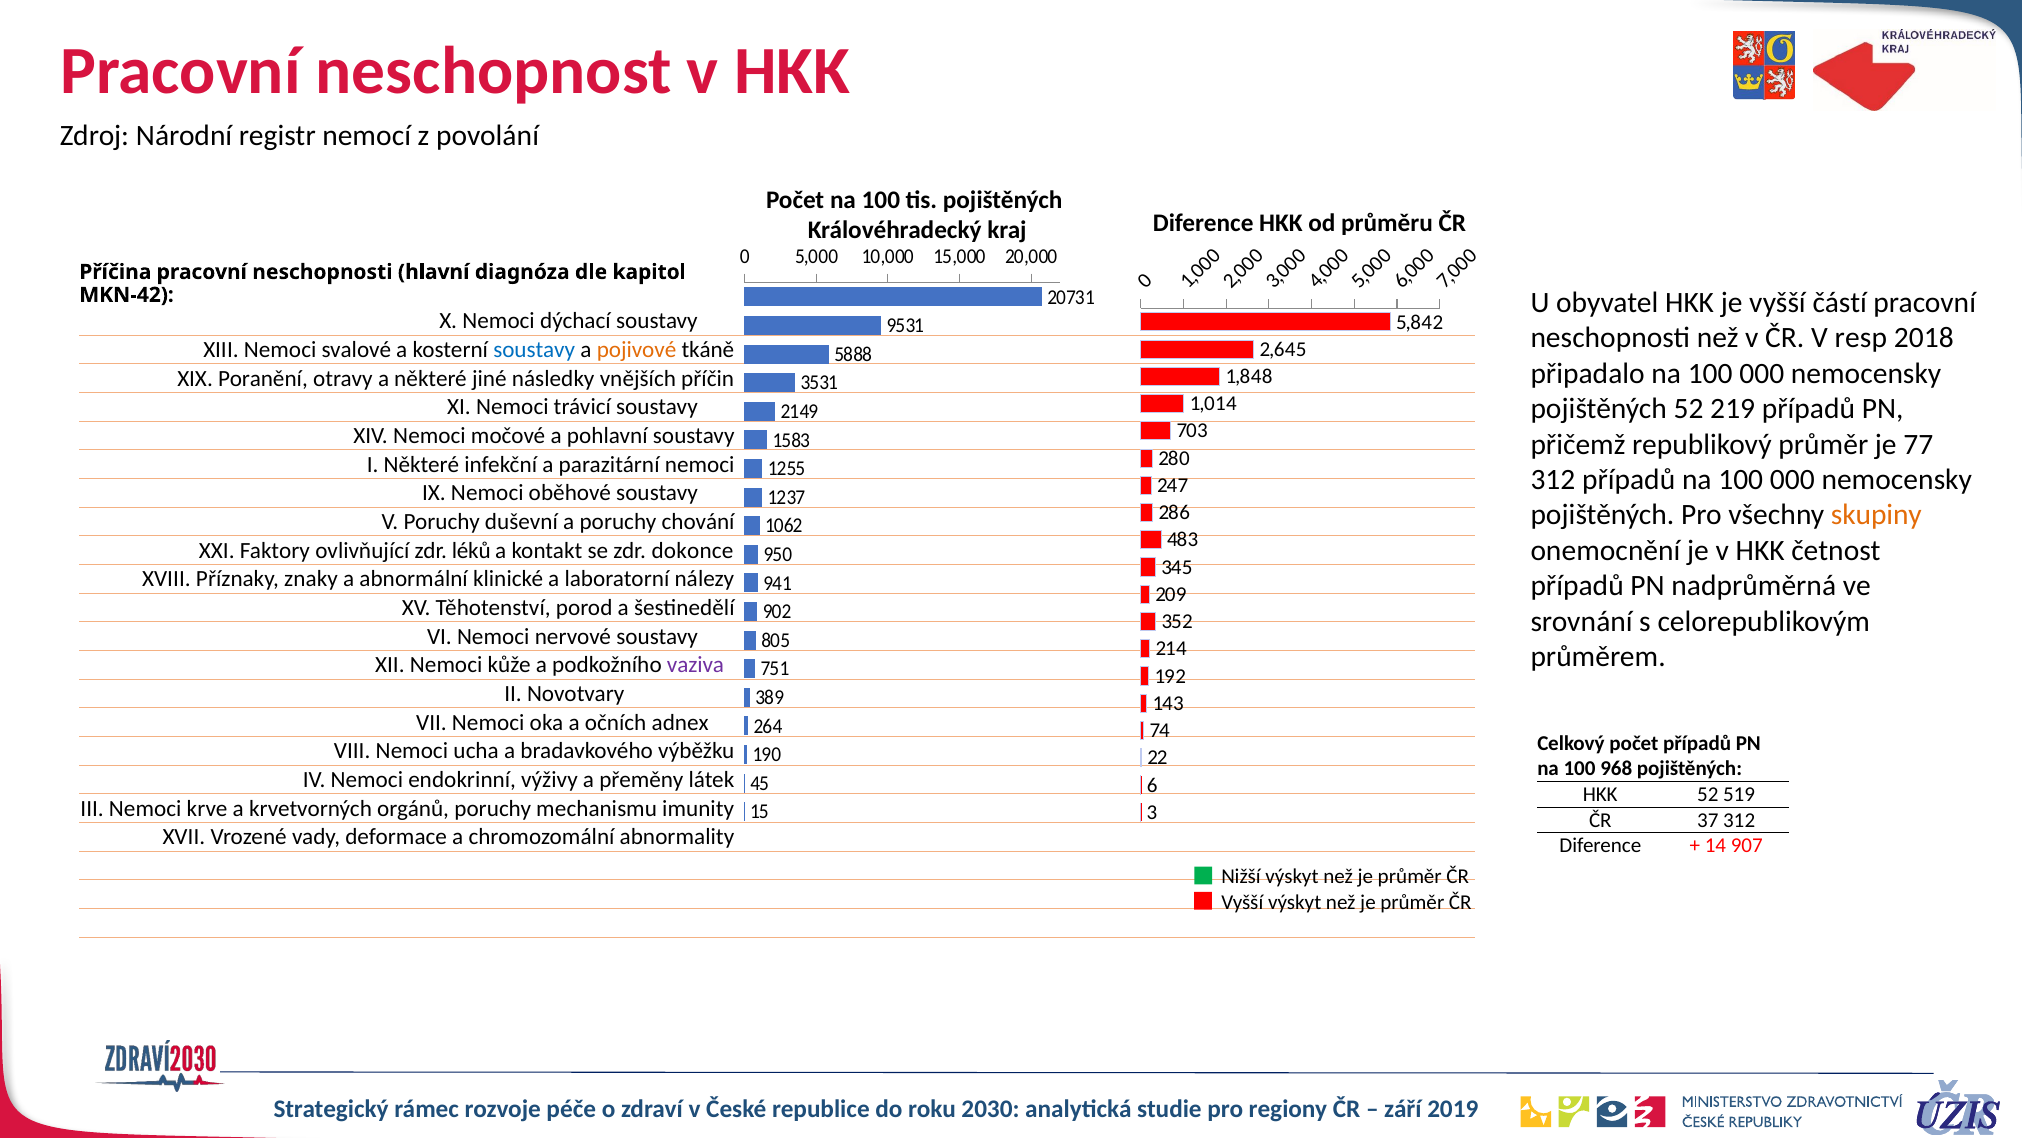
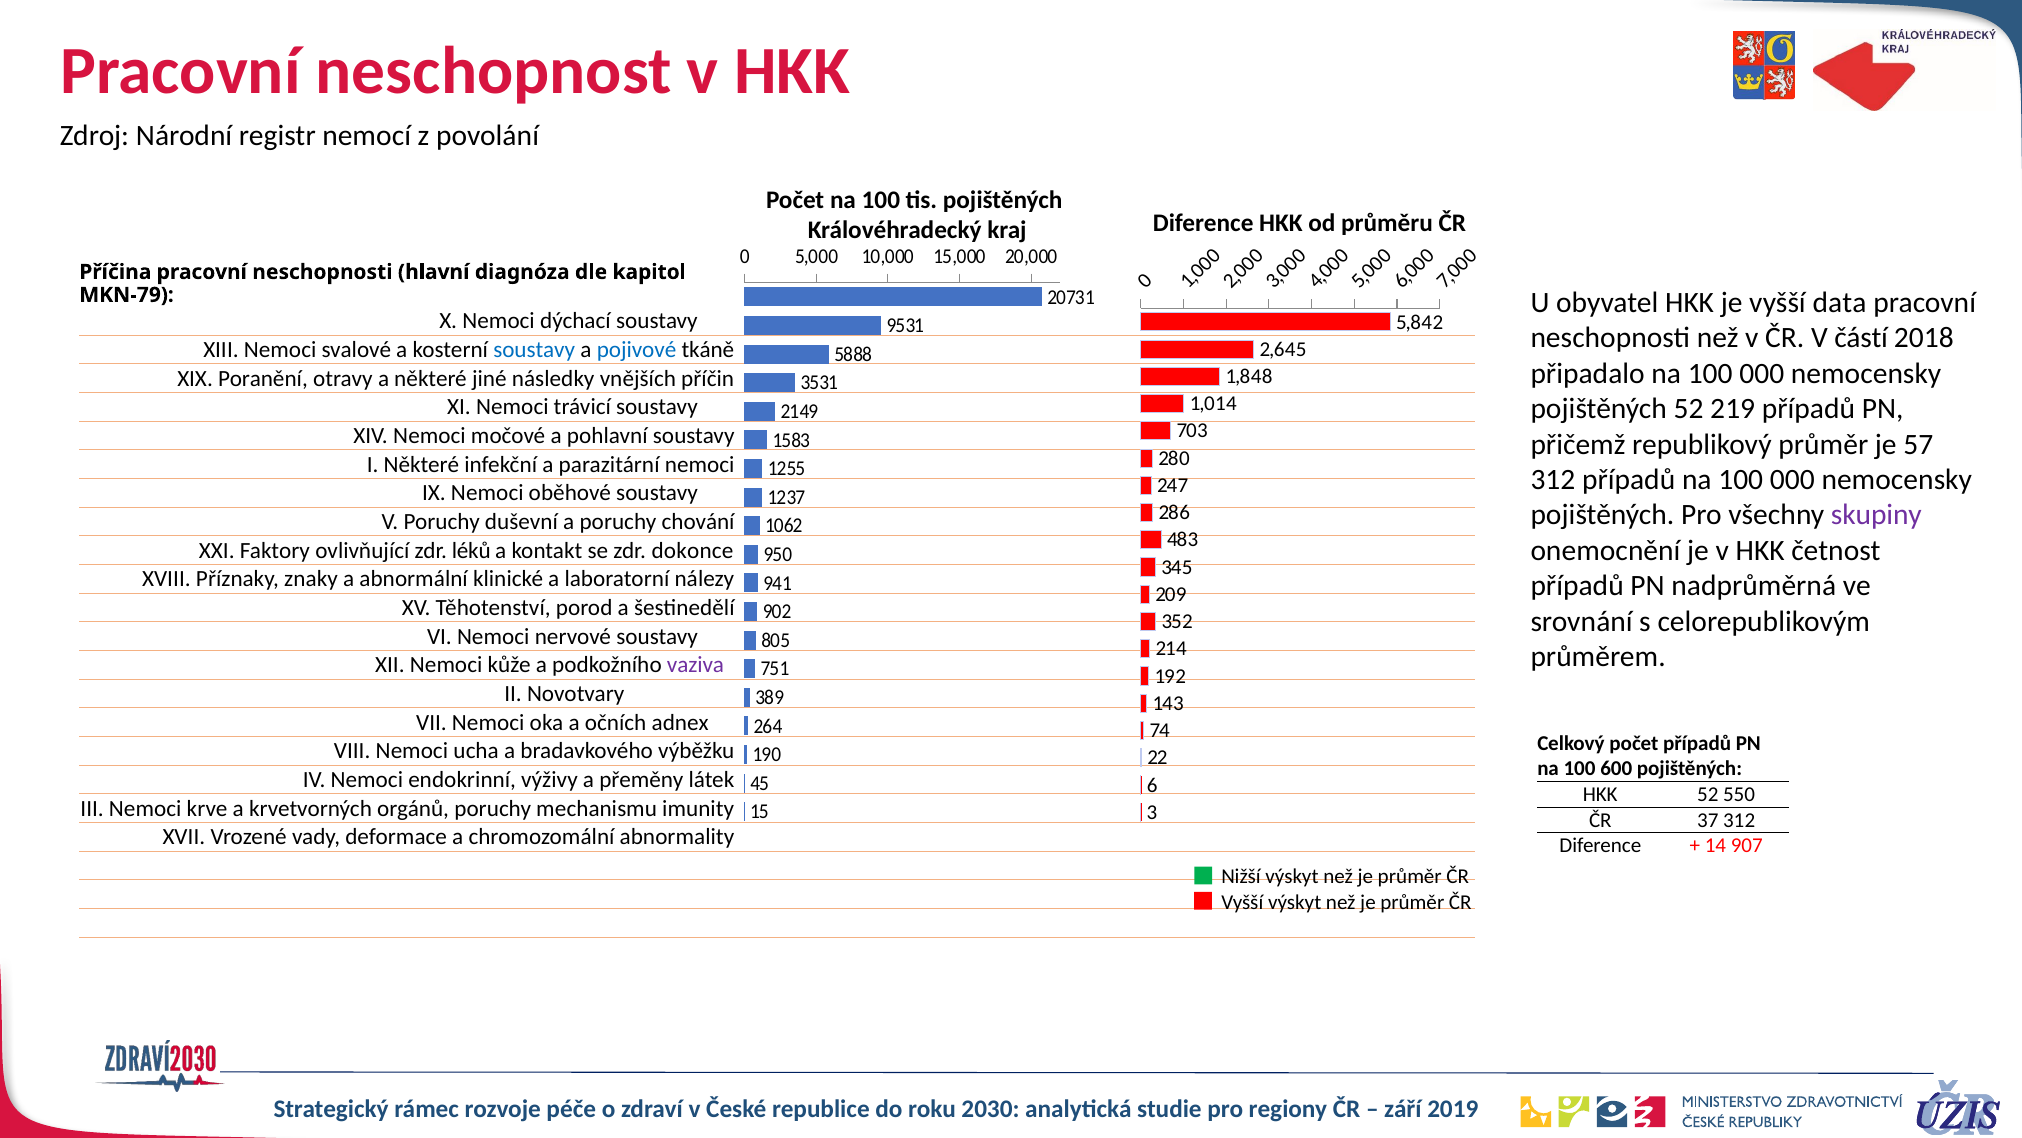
částí: částí -> data (1840, 303)
MKN-42: MKN-42 -> MKN-79 (127, 295)
resp: resp -> částí (1861, 338)
pojivové colour: orange -> blue (637, 350)
77: 77 -> 57 (1918, 444)
skupiny colour: orange -> purple (1876, 515)
968: 968 -> 600 (1616, 768)
519: 519 -> 550 (1739, 794)
